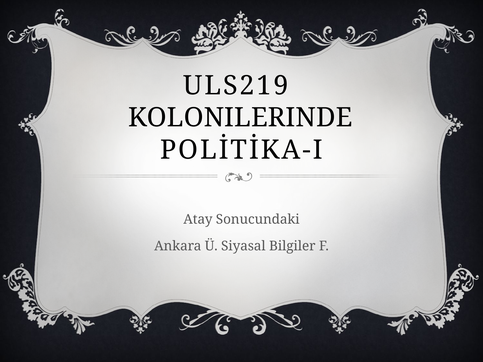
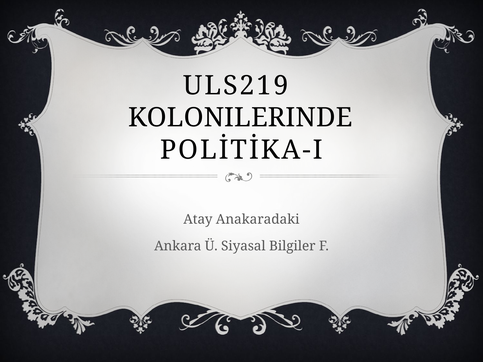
Sonucundaki: Sonucundaki -> Anakaradaki (258, 219)
